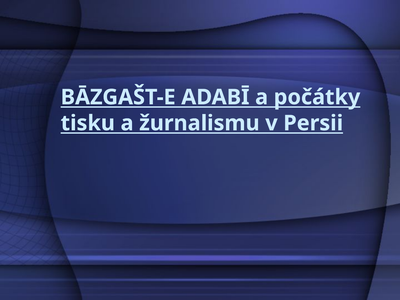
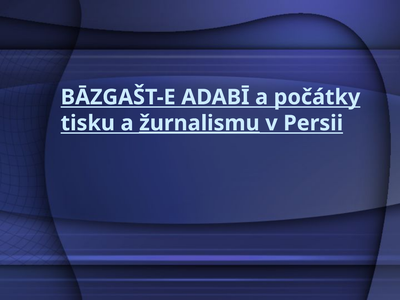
žurnalismu underline: none -> present (199, 123)
